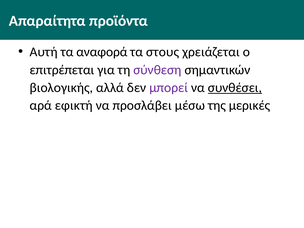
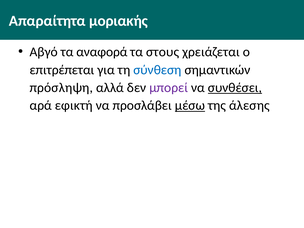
προϊόντα: προϊόντα -> μοριακής (119, 21)
Αυτή: Αυτή -> Αβγό (44, 52)
σύνθεση colour: purple -> blue (157, 70)
βιολογικής: βιολογικής -> πρόσληψη (61, 88)
μέσω underline: none -> present (190, 105)
μερικές: μερικές -> άλεσης (249, 105)
